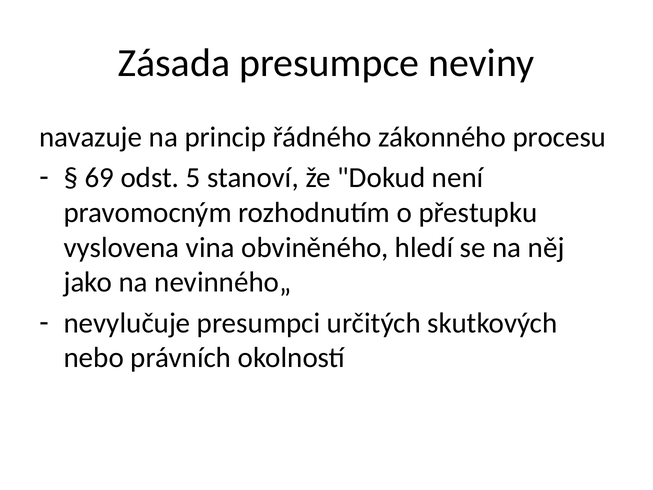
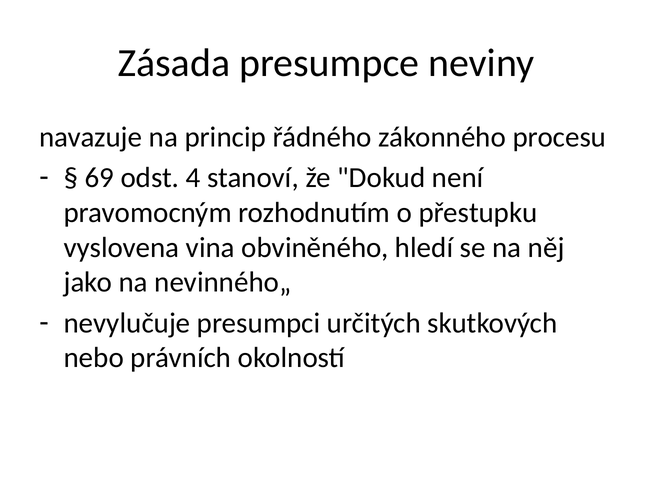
5: 5 -> 4 (193, 178)
